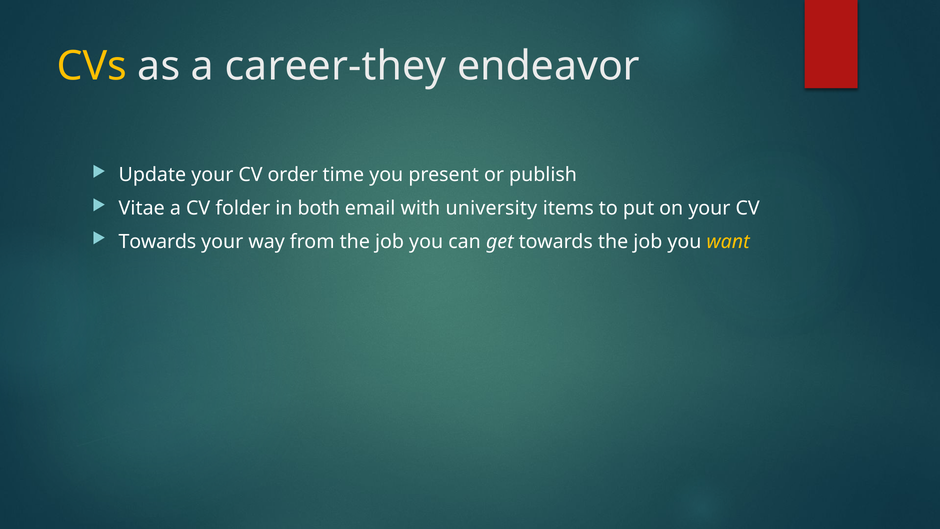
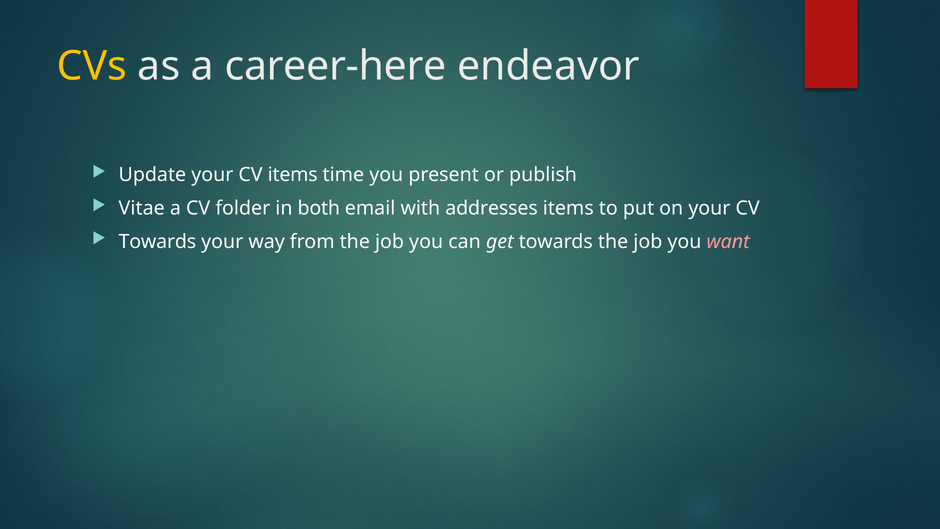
career-they: career-they -> career-here (336, 66)
CV order: order -> items (293, 175)
university: university -> addresses (492, 208)
want colour: yellow -> pink (728, 242)
